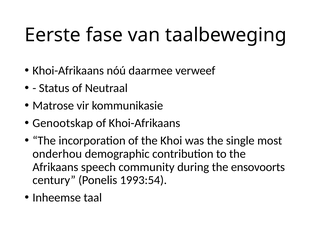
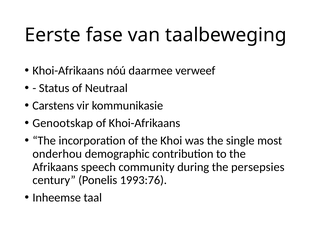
Matrose: Matrose -> Carstens (53, 106)
ensovoorts: ensovoorts -> persepsies (258, 167)
1993:54: 1993:54 -> 1993:76 (143, 180)
